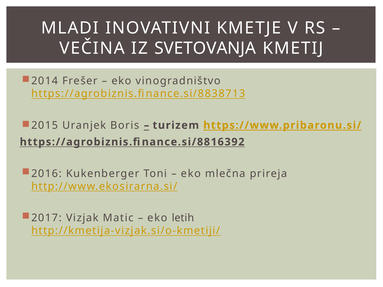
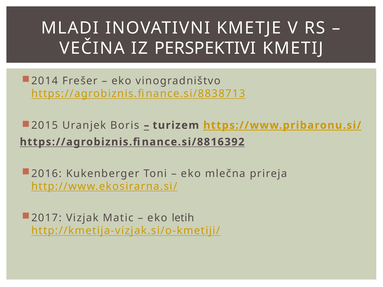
SVETOVANJA: SVETOVANJA -> PERSPEKTIVI (205, 48)
